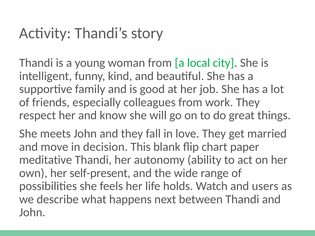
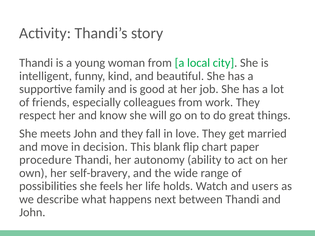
meditative: meditative -> procedure (46, 160)
self-present: self-present -> self-bravery (100, 173)
